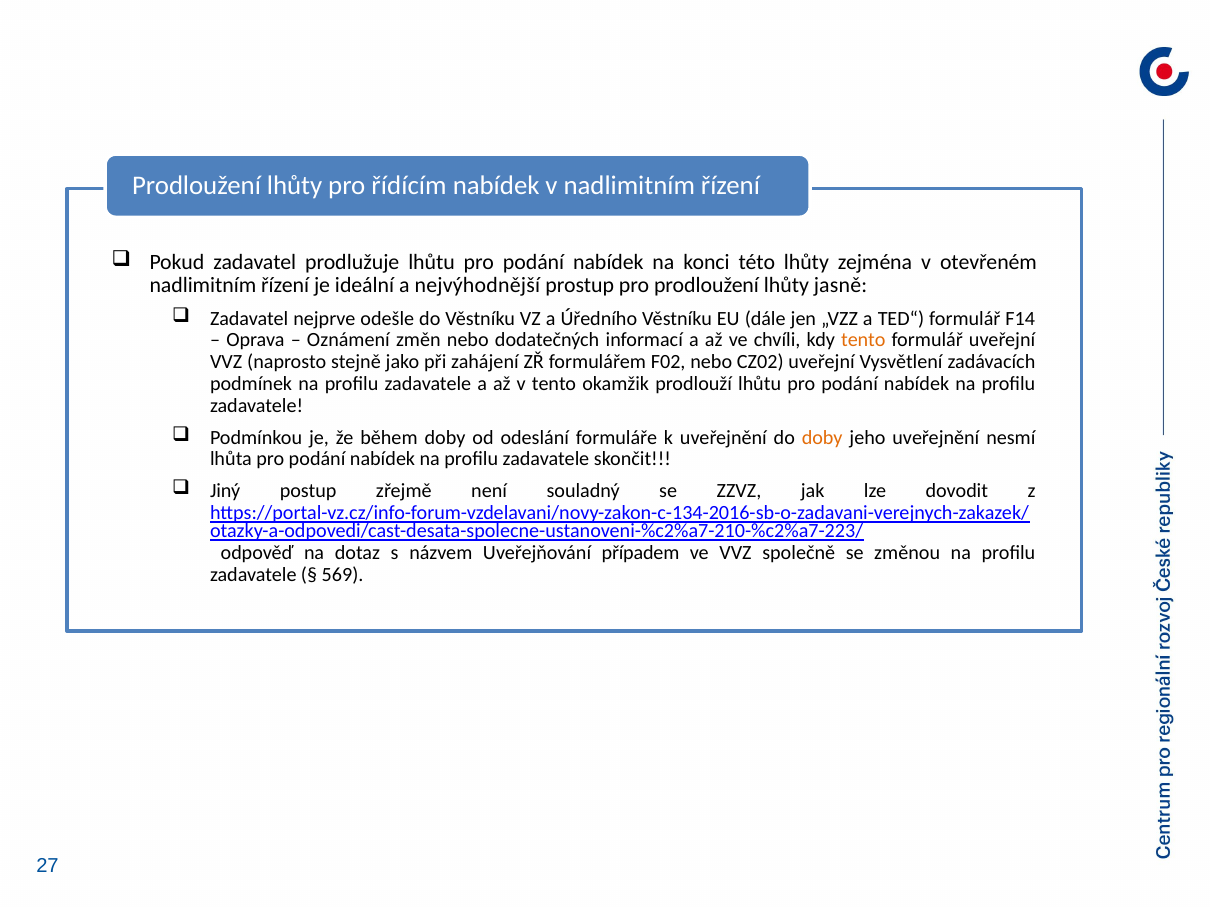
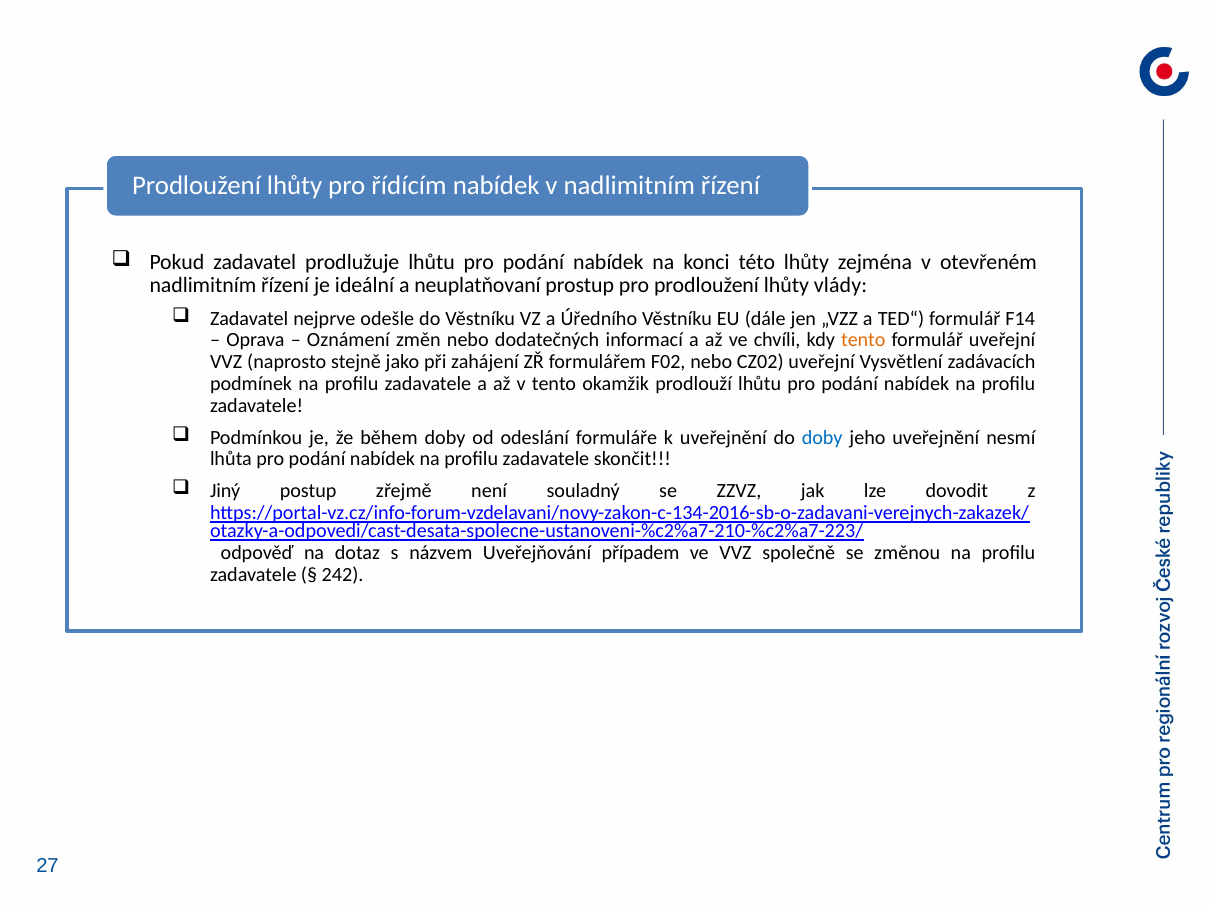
nejvýhodnější: nejvýhodnější -> neuplatňovaní (478, 286)
jasně: jasně -> vlády (841, 286)
doby colour: orange -> blue (822, 438)
569: 569 -> 242 (343, 575)
